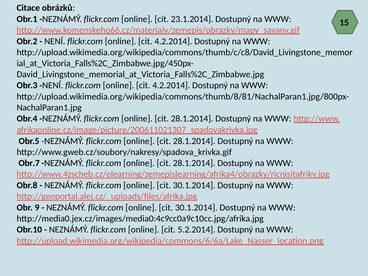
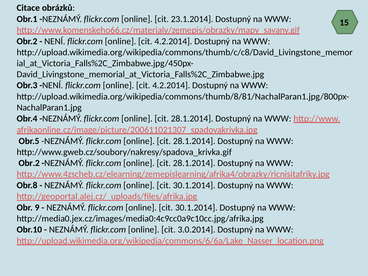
Obr.7: Obr.7 -> Obr.2 (29, 163)
5.2.2014: 5.2.2014 -> 3.0.2014 (197, 230)
